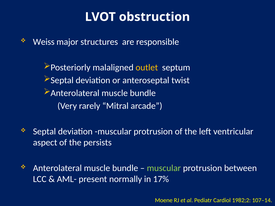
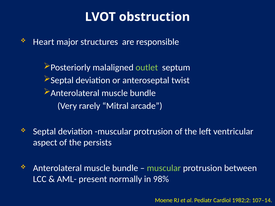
Weiss: Weiss -> Heart (44, 42)
outlet colour: yellow -> light green (147, 68)
17%: 17% -> 98% (161, 179)
